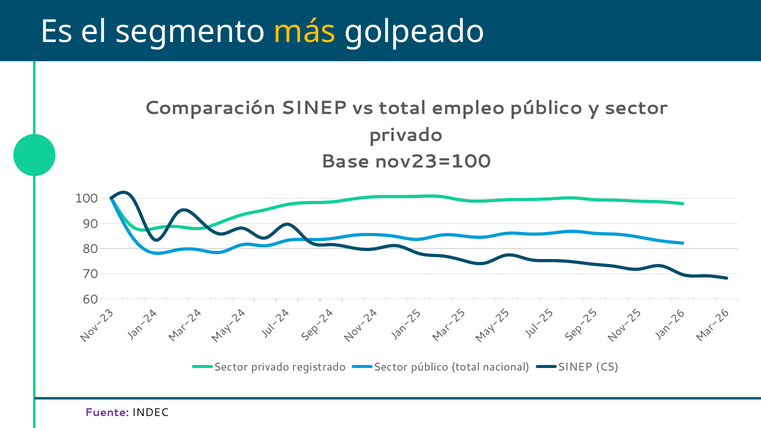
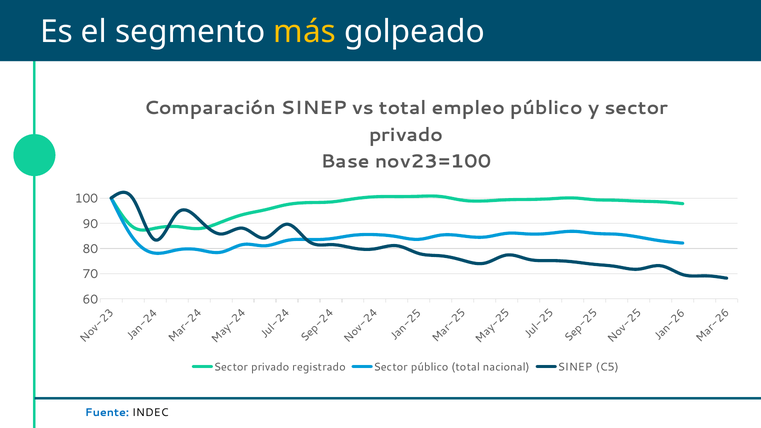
Fuente colour: purple -> blue (107, 412)
